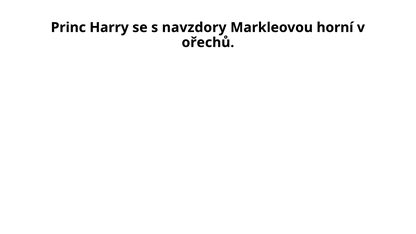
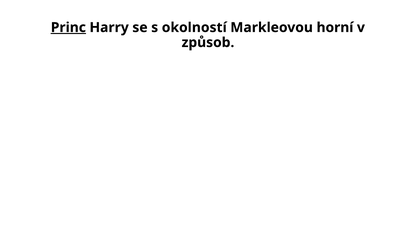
Princ underline: none -> present (68, 27)
navzdory: navzdory -> okolností (194, 27)
ořechů: ořechů -> způsob (208, 42)
